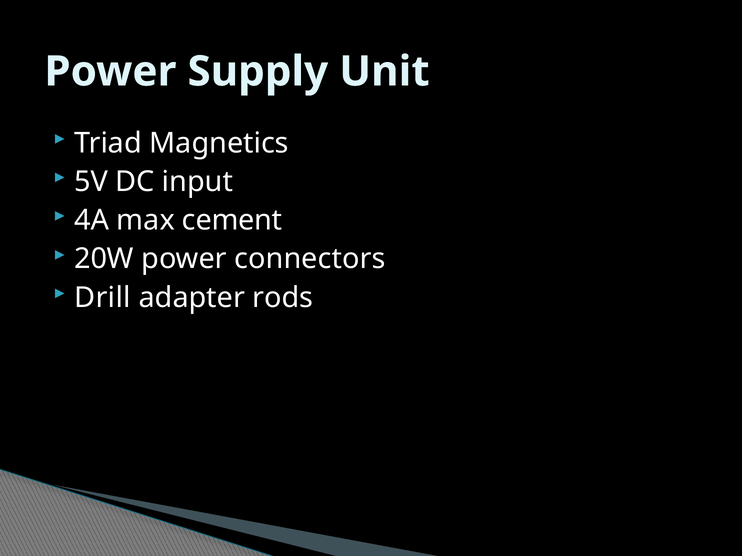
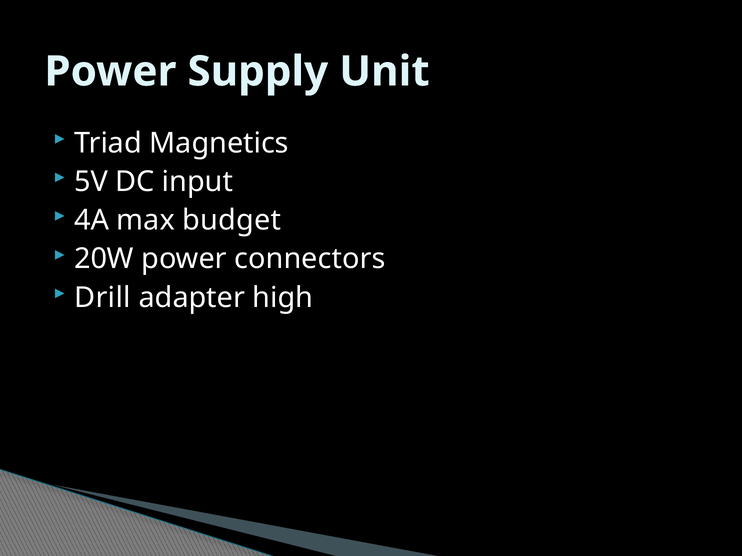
cement: cement -> budget (232, 220)
rods: rods -> high (283, 298)
